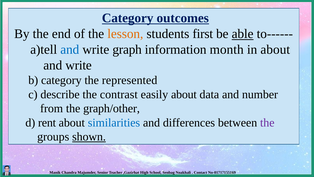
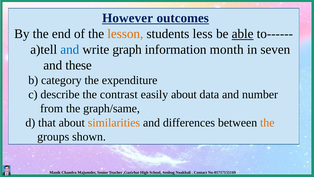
Category: Category -> However (128, 18)
first: first -> less (203, 34)
in about: about -> seven (275, 50)
write: write -> these (79, 65)
represented: represented -> expenditure (130, 80)
graph/other: graph/other -> graph/same (112, 108)
rent: rent -> that (47, 122)
similarities colour: blue -> orange (114, 122)
the colour: purple -> orange (267, 122)
shown underline: present -> none (89, 137)
